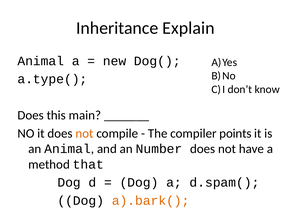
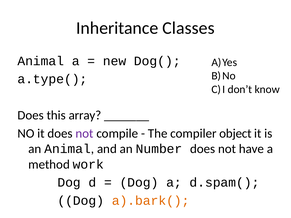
Explain: Explain -> Classes (188, 28)
main: main -> array (85, 115)
not colour: orange -> purple (85, 133)
points: points -> object (235, 133)
that: that -> work (88, 165)
